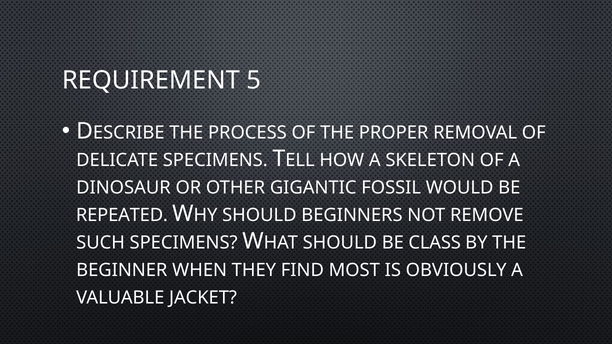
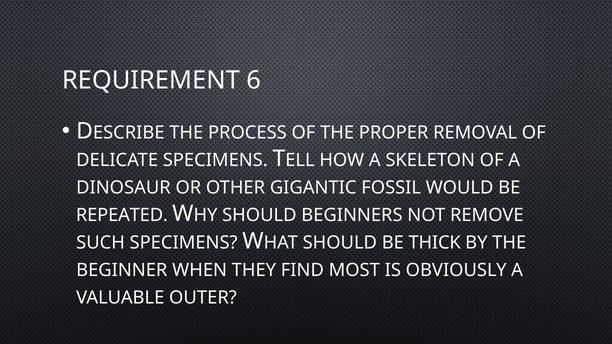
5: 5 -> 6 (254, 80)
CLASS: CLASS -> THICK (435, 243)
JACKET: JACKET -> OUTER (203, 298)
